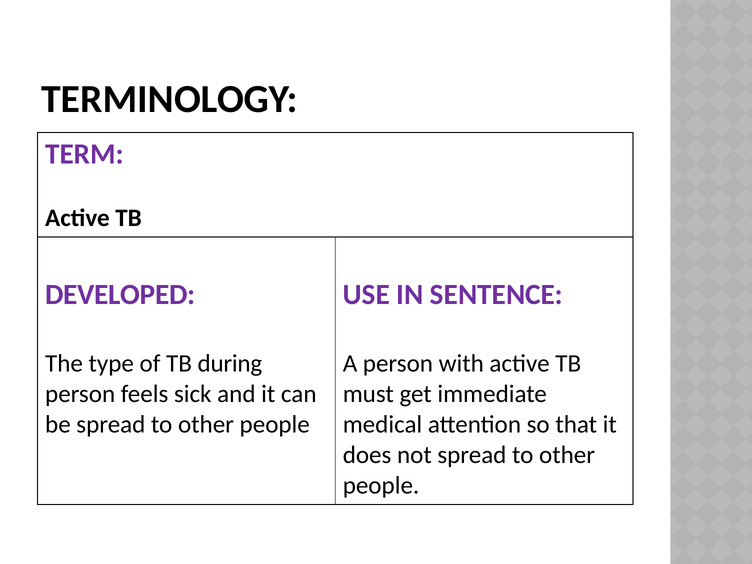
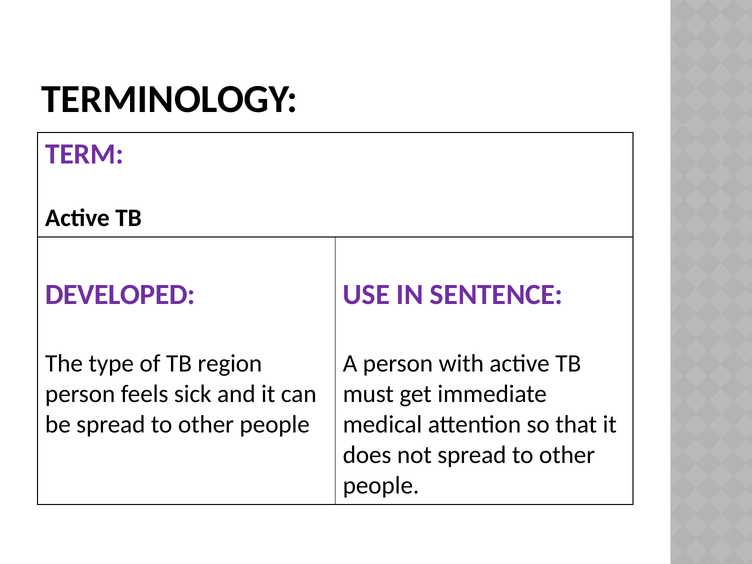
during: during -> region (230, 363)
